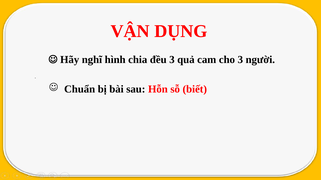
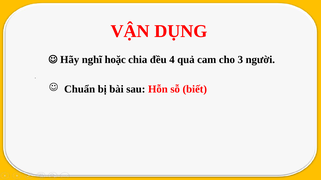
hình: hình -> hoặc (115, 60)
đều 3: 3 -> 4 (172, 60)
